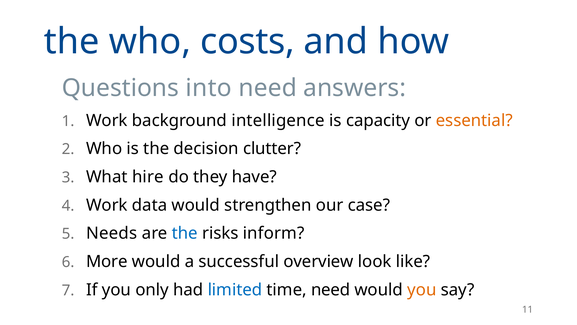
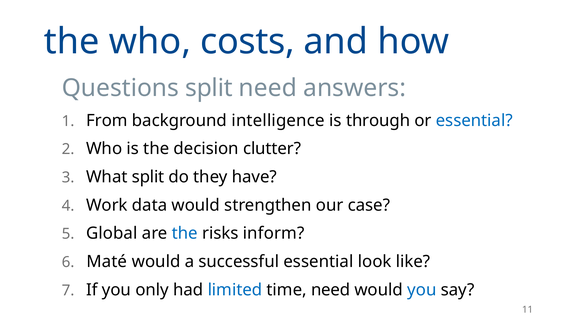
Questions into: into -> split (209, 88)
Work: Work -> From (107, 120)
capacity: capacity -> through (378, 120)
essential colour: orange -> blue (474, 120)
What hire: hire -> split (148, 177)
Needs: Needs -> Global (112, 233)
More: More -> Maté (107, 261)
successful overview: overview -> essential (318, 261)
you colour: orange -> blue (422, 289)
